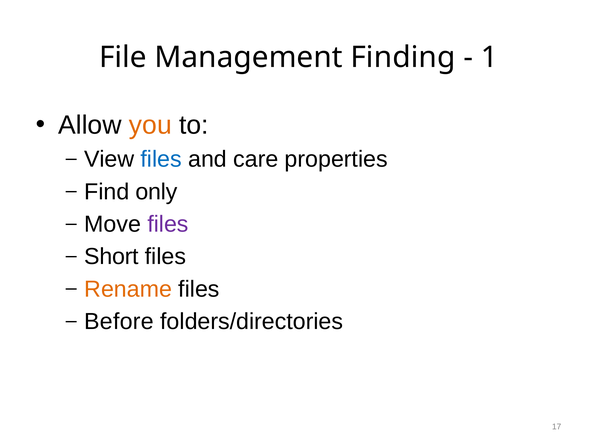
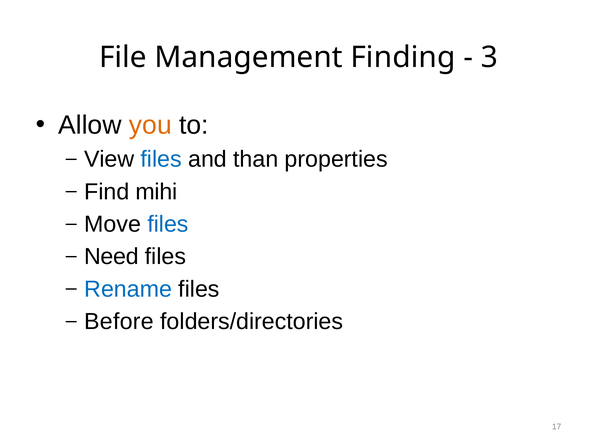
1: 1 -> 3 (489, 57)
care: care -> than (256, 160)
only: only -> mihi (156, 192)
files colour: purple -> blue (168, 225)
Short: Short -> Need (112, 257)
Rename colour: orange -> blue (128, 290)
